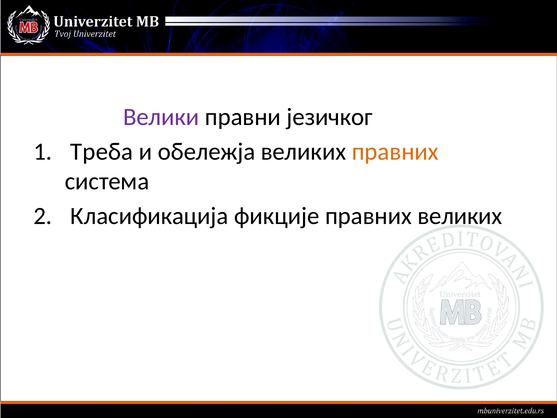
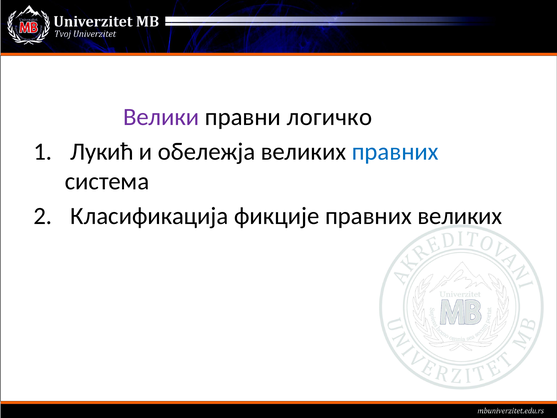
језичког: језичког -> логичко (330, 117)
Треба: Треба -> Лукић (102, 152)
правних colour: orange -> blue (395, 152)
